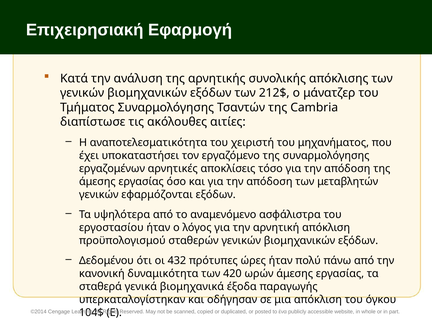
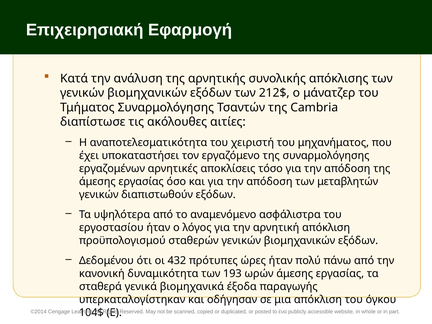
εφαρμόζονται: εφαρμόζονται -> διαπιστωθούν (157, 194)
420: 420 -> 193 (232, 274)
